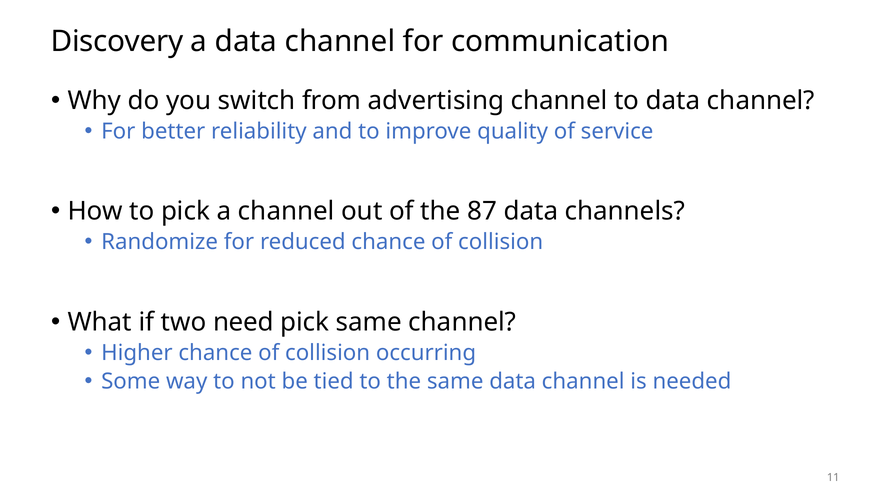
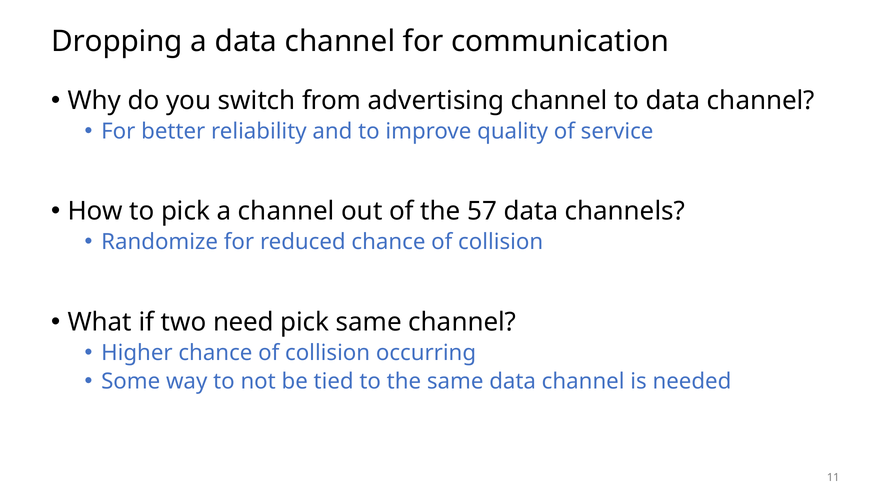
Discovery: Discovery -> Dropping (117, 42)
87: 87 -> 57 (482, 211)
